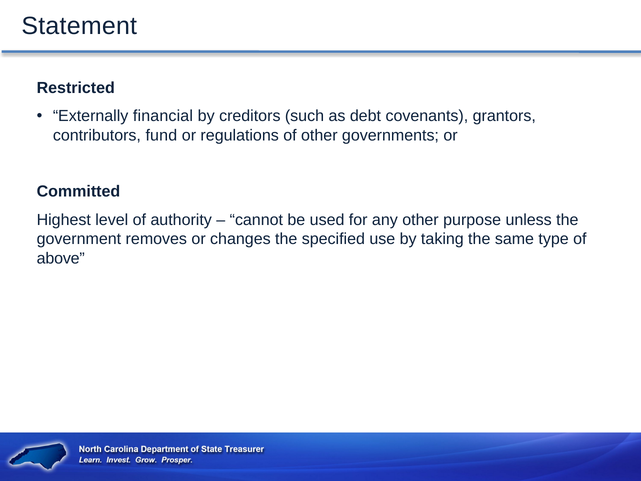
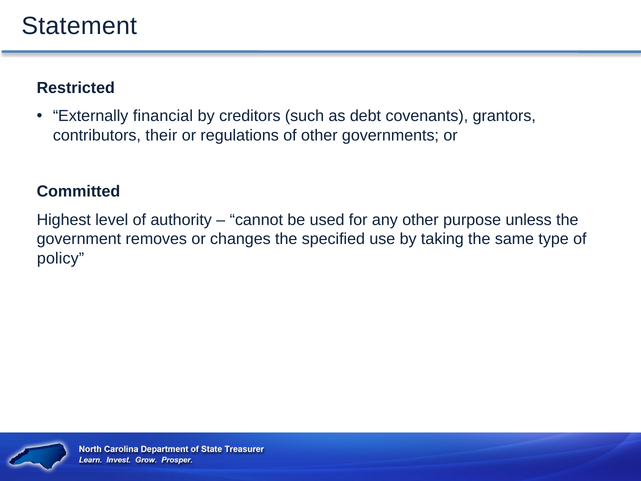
fund: fund -> their (161, 135)
above: above -> policy (61, 258)
